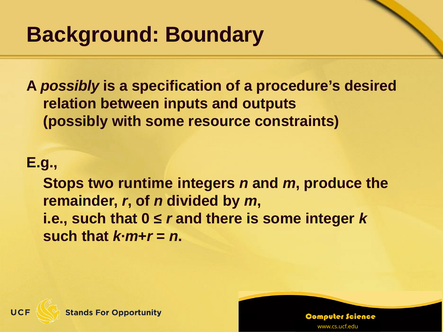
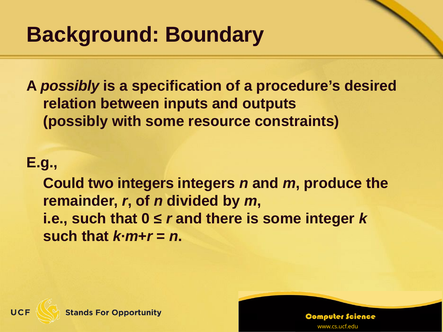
Stops: Stops -> Could (64, 183)
two runtime: runtime -> integers (146, 183)
